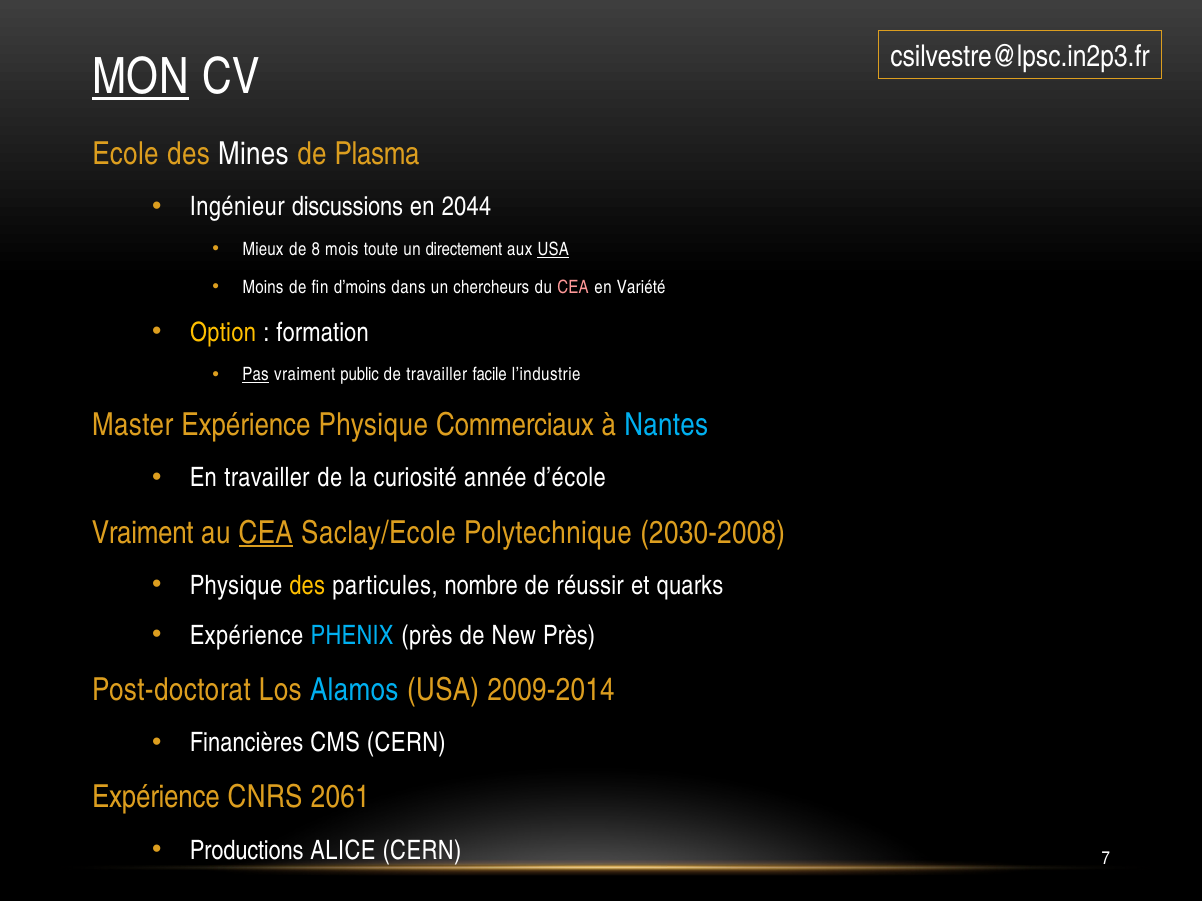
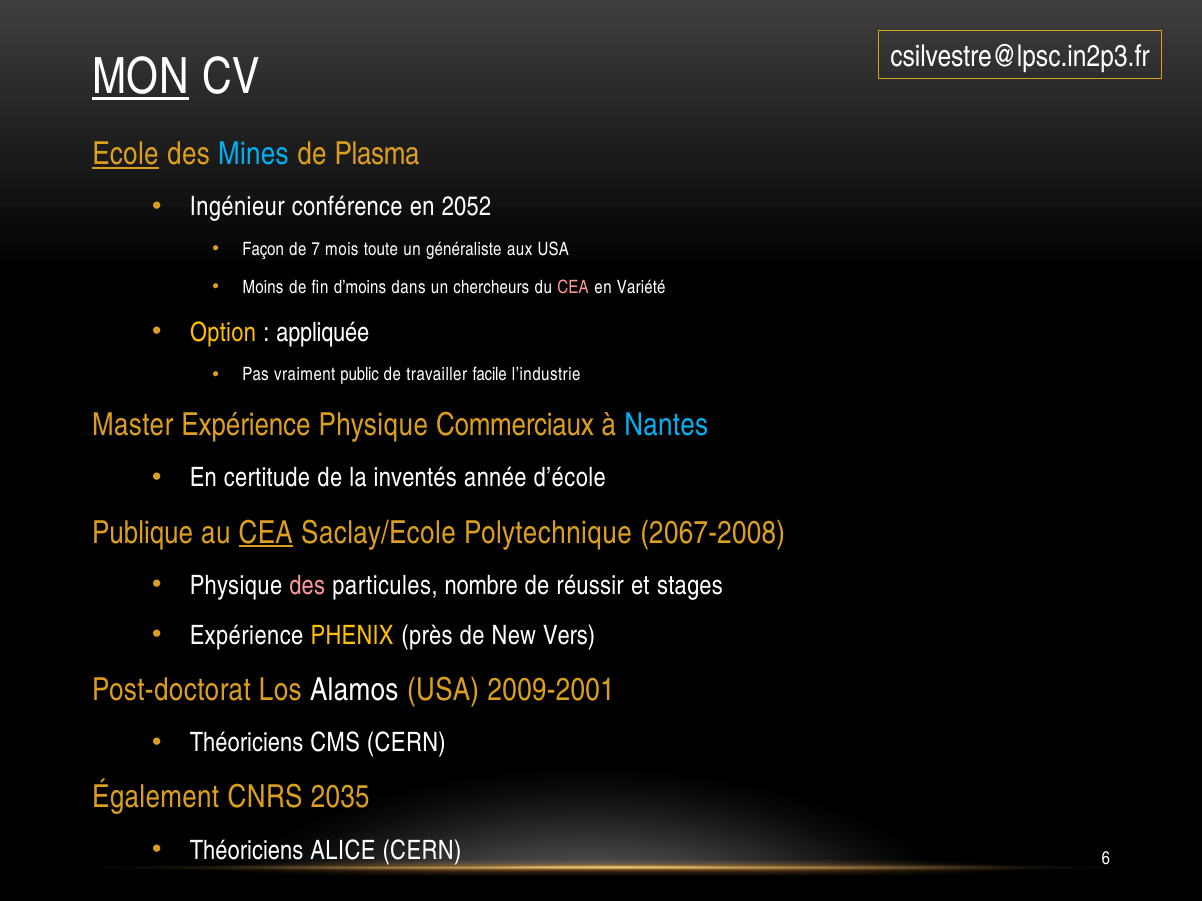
Ecole underline: none -> present (125, 154)
Mines colour: white -> light blue (253, 154)
discussions: discussions -> conférence (347, 207)
2044: 2044 -> 2052 (467, 207)
Mieux: Mieux -> Façon (263, 249)
8: 8 -> 7 (316, 249)
directement: directement -> généraliste (464, 249)
USA underline: present -> none (553, 249)
formation: formation -> appliquée (323, 333)
Pas underline: present -> none (256, 375)
En travailler: travailler -> certitude (267, 478)
curiosité: curiosité -> inventés (415, 478)
Vraiment: Vraiment -> Publique (143, 533)
2030-2008: 2030-2008 -> 2067-2008 (713, 533)
des colour: yellow -> pink (307, 586)
quarks: quarks -> stages (690, 586)
PHENIX colour: light blue -> yellow (352, 636)
New Près: Près -> Vers (569, 636)
Alamos colour: light blue -> white (354, 690)
2009-2014: 2009-2014 -> 2009-2001 (551, 690)
Financières: Financières -> Théoriciens (247, 743)
Expérience: Expérience -> Également (156, 798)
2061: 2061 -> 2035 (340, 798)
Productions: Productions -> Théoriciens (247, 851)
7: 7 -> 6 (1106, 859)
